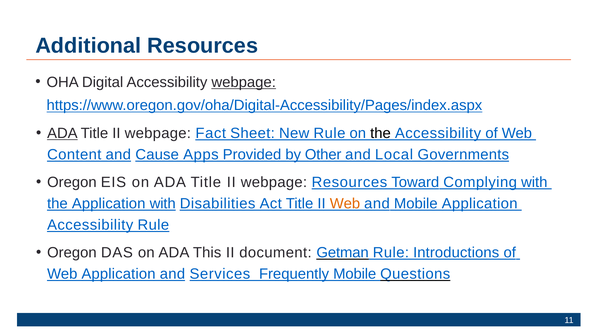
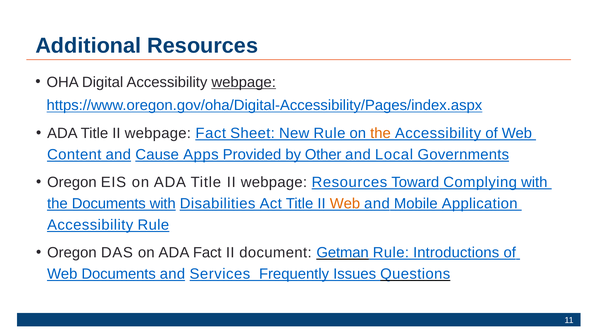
ADA underline: present -> none (62, 133)
the colour: black -> orange (381, 133)
the Application: Application -> Documents (109, 204)
ADA This: This -> Fact (207, 253)
Web Application: Application -> Documents (119, 274)
Frequently Mobile: Mobile -> Issues (355, 274)
